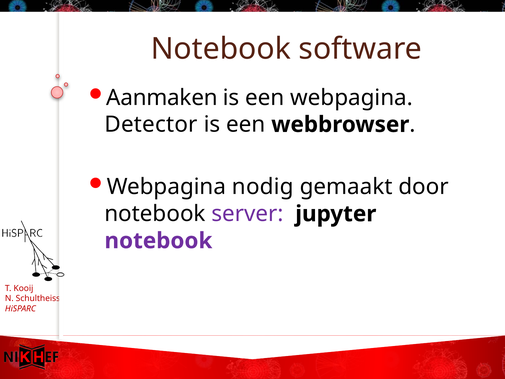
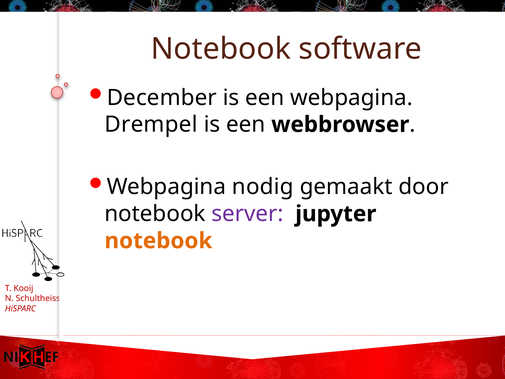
Aanmaken: Aanmaken -> December (162, 98)
Detector: Detector -> Drempel (151, 124)
notebook colour: purple -> orange (158, 241)
